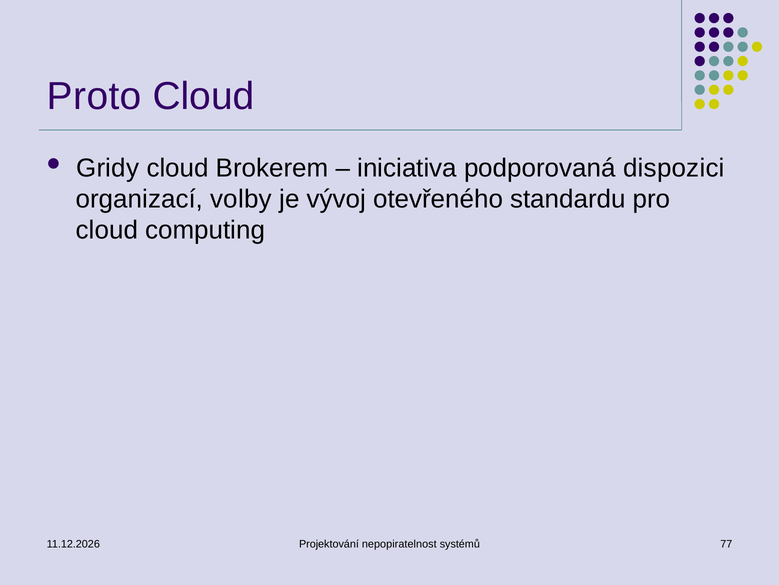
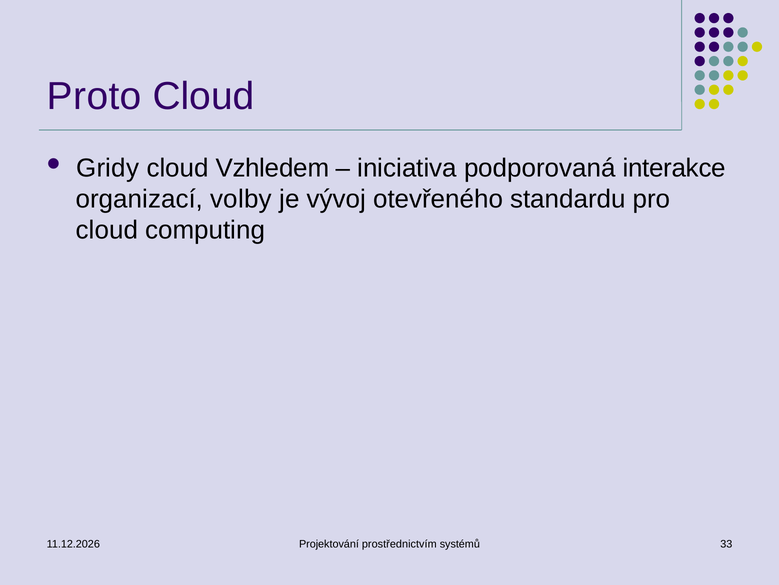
Brokerem: Brokerem -> Vzhledem (272, 168)
dispozici: dispozici -> interakce (674, 168)
nepopiratelnost: nepopiratelnost -> prostřednictvím (399, 543)
77: 77 -> 33 (726, 543)
